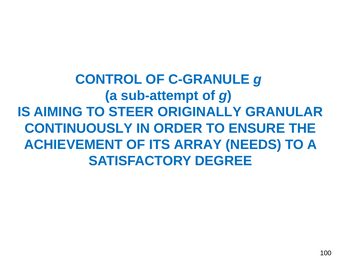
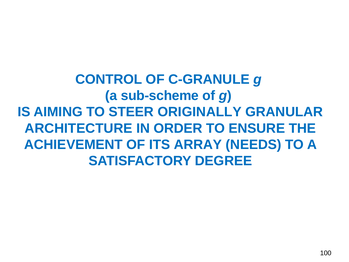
sub-attempt: sub-attempt -> sub-scheme (160, 96)
CONTINUOUSLY: CONTINUOUSLY -> ARCHITECTURE (79, 128)
